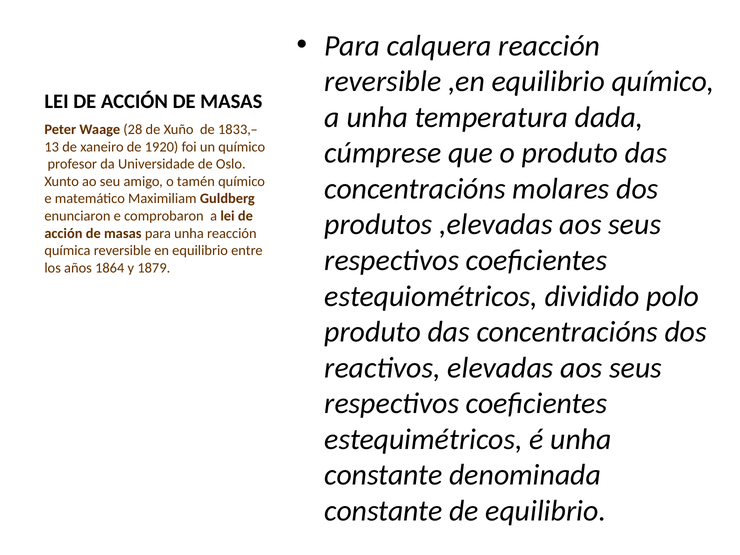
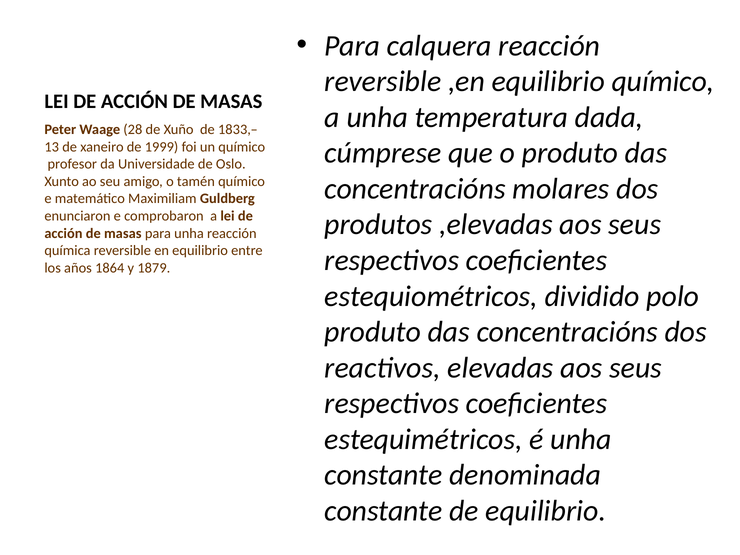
1920: 1920 -> 1999 (162, 147)
